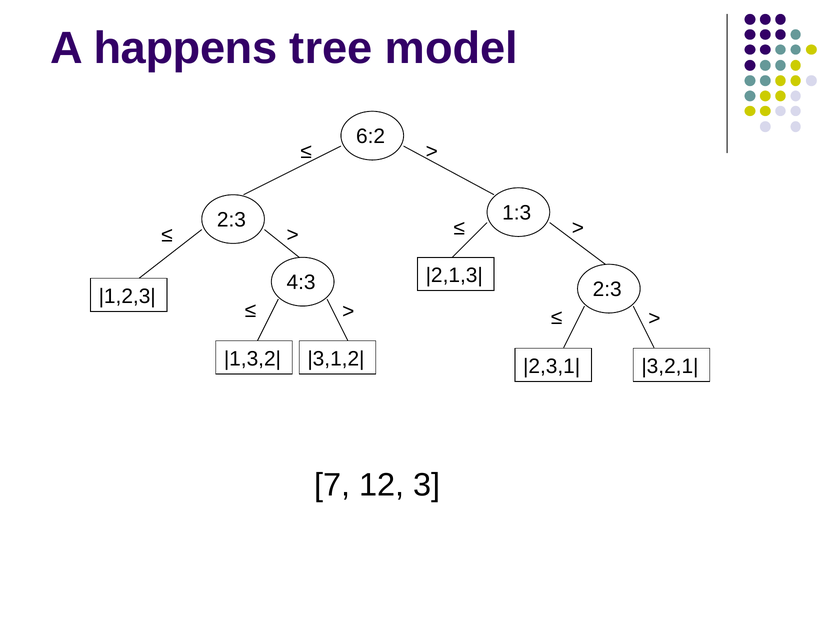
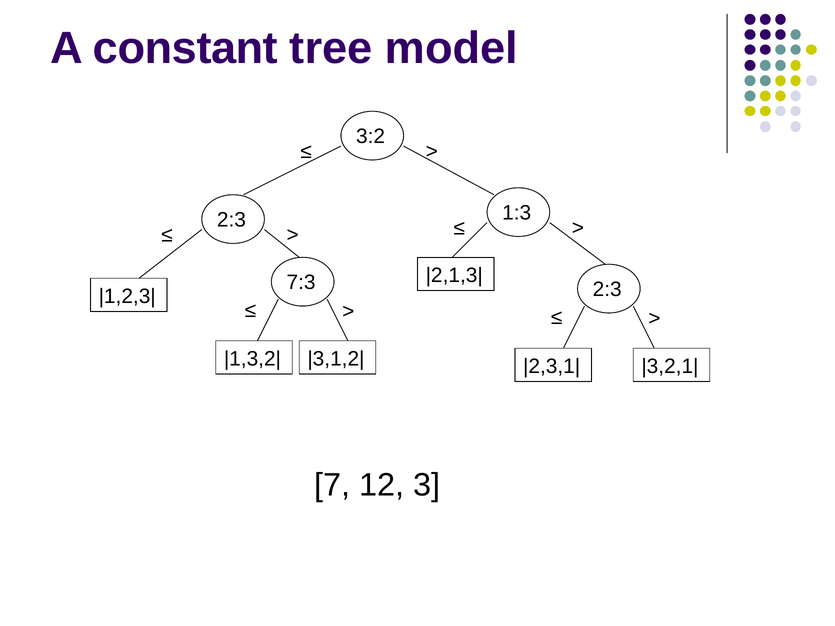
happens: happens -> constant (185, 48)
6:2: 6:2 -> 3:2 (371, 136)
4:3: 4:3 -> 7:3 (301, 282)
